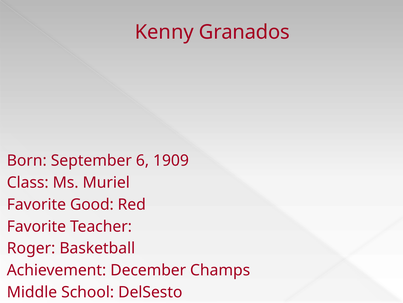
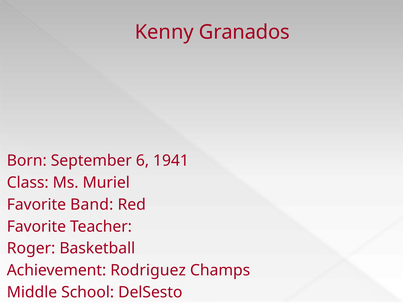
1909: 1909 -> 1941 (171, 160)
Good: Good -> Band (92, 204)
December: December -> Rodriguez (148, 270)
